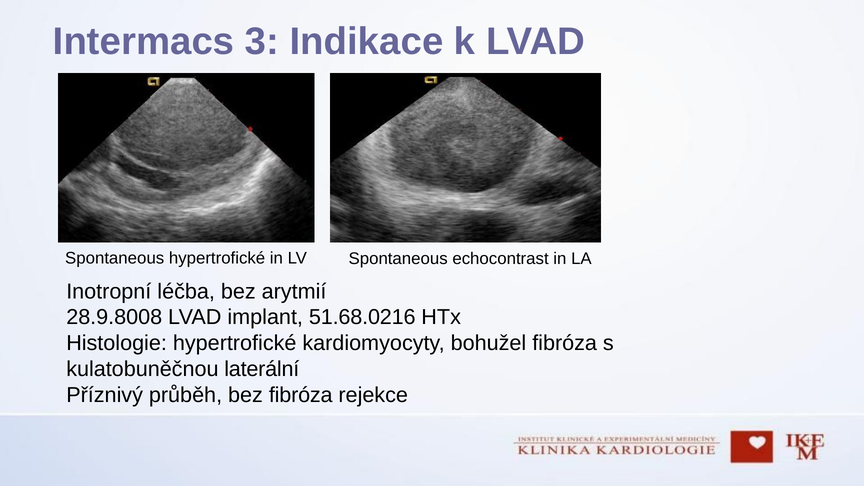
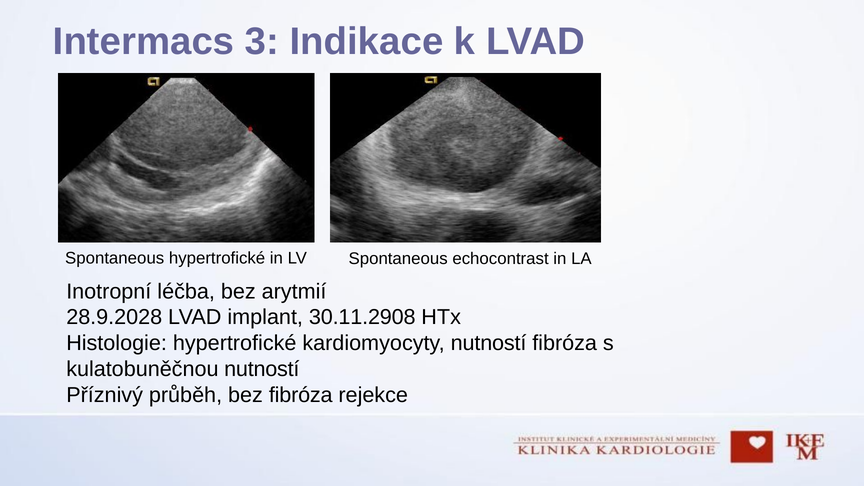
28.9.8008: 28.9.8008 -> 28.9.2028 (114, 317)
51.68.0216: 51.68.0216 -> 30.11.2908 (362, 317)
kardiomyocyty bohužel: bohužel -> nutností (489, 343)
kulatobuněčnou laterální: laterální -> nutností (262, 369)
